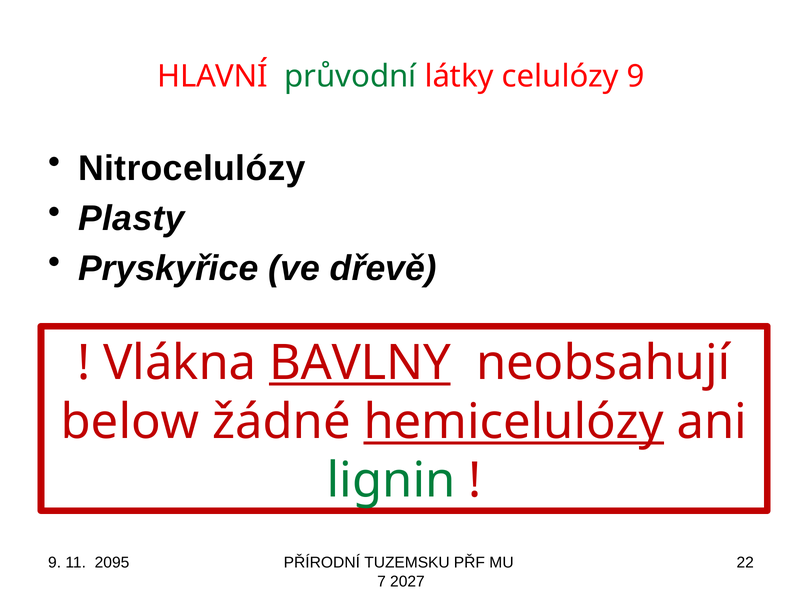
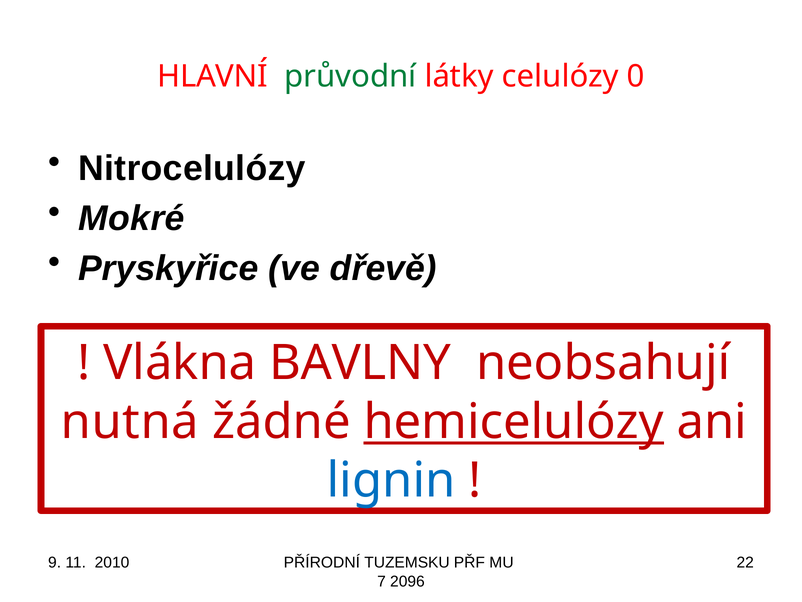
celulózy 9: 9 -> 0 (636, 76)
Plasty: Plasty -> Mokré (131, 218)
BAVLNY underline: present -> none (360, 363)
below: below -> nutná (130, 422)
lignin colour: green -> blue (391, 480)
2095: 2095 -> 2010 (112, 562)
2027: 2027 -> 2096 (407, 581)
